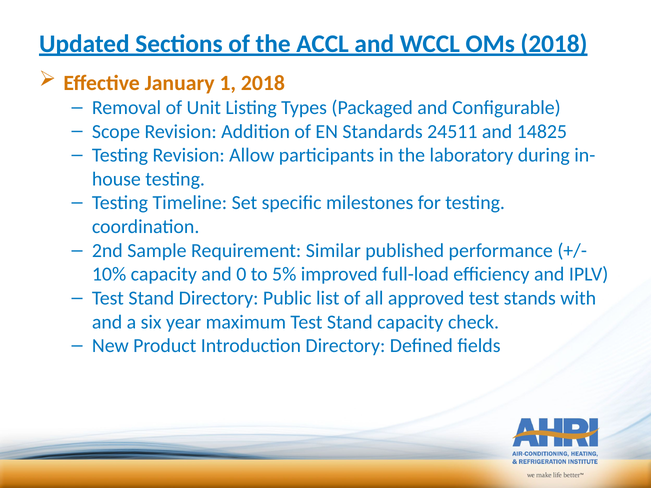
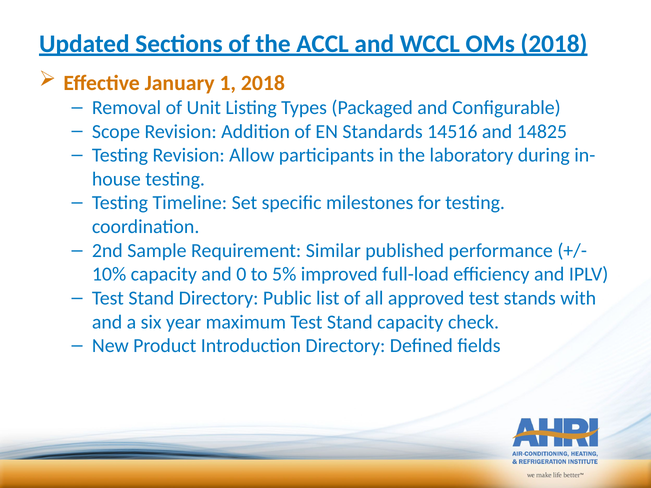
24511: 24511 -> 14516 (452, 132)
